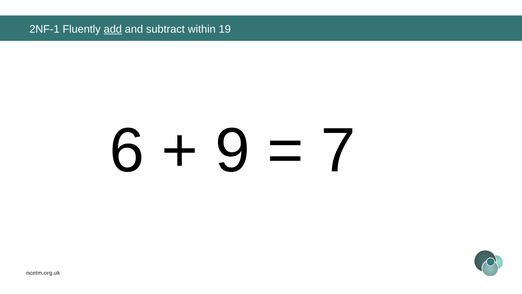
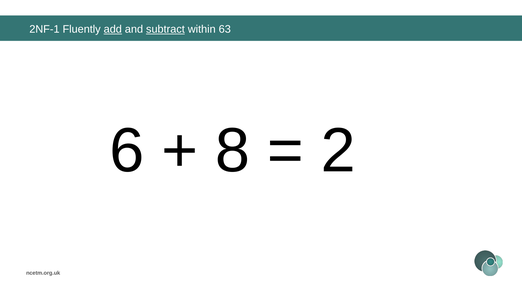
subtract underline: none -> present (165, 29)
19: 19 -> 63 (225, 29)
9: 9 -> 8 (233, 151)
7: 7 -> 2 (338, 151)
